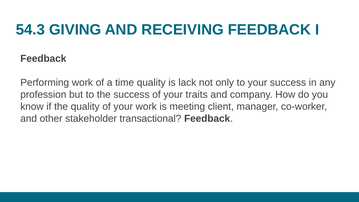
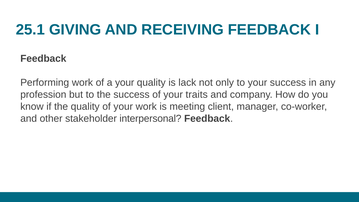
54.3: 54.3 -> 25.1 (30, 30)
a time: time -> your (125, 83)
transactional: transactional -> interpersonal (150, 118)
